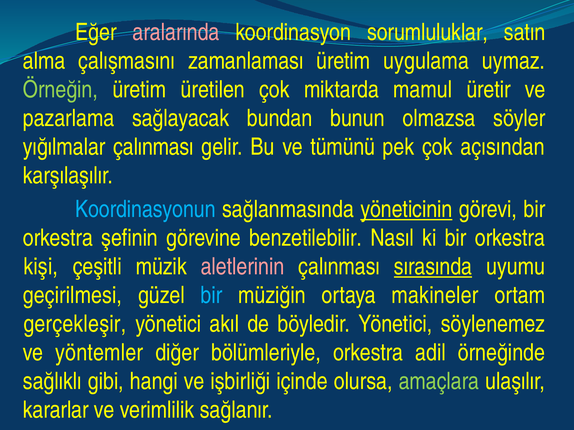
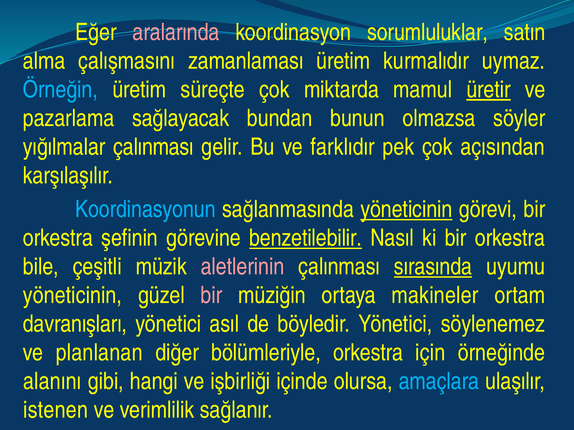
uygulama: uygulama -> kurmalıdır (426, 61)
Örneğin colour: light green -> light blue (60, 90)
üretilen: üretilen -> süreçte (213, 90)
üretir underline: none -> present (489, 90)
tümünü: tümünü -> farklıdır (343, 147)
benzetilebilir underline: none -> present (306, 238)
kişi: kişi -> bile (41, 267)
geçirilmesi: geçirilmesi -> yöneticinin (72, 296)
bir colour: light blue -> pink (212, 296)
gerçekleşir: gerçekleşir -> davranışları (75, 324)
akıl: akıl -> asıl (224, 324)
yöntemler: yöntemler -> planlanan (99, 353)
adil: adil -> için (430, 353)
sağlıklı: sağlıklı -> alanını (52, 382)
amaçlara colour: light green -> light blue (439, 382)
kararlar: kararlar -> istenen (56, 410)
